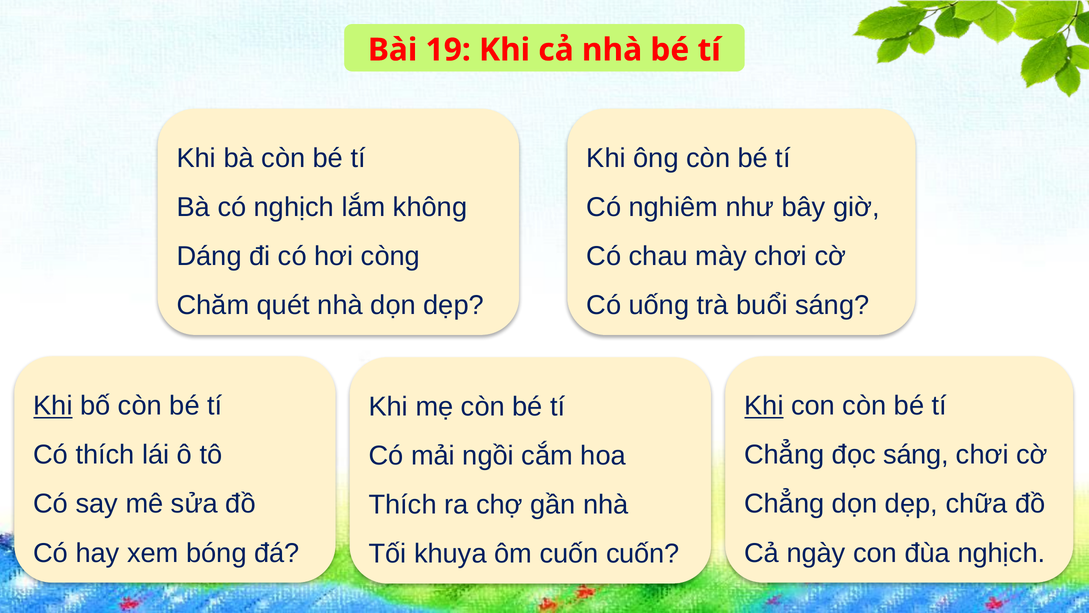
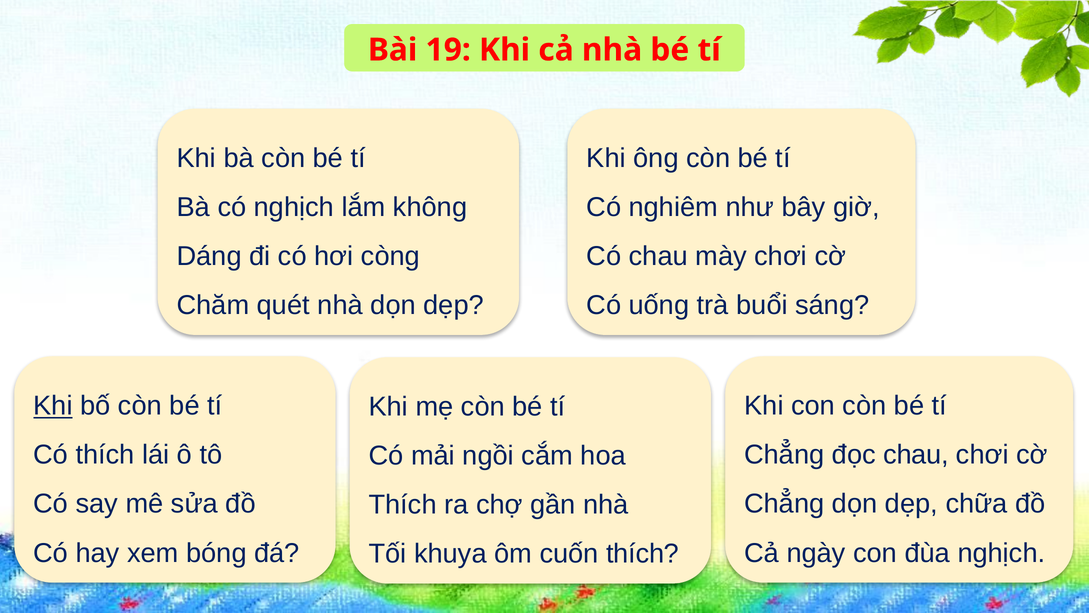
Khi underline: present -> none (764, 406)
đọc sáng: sáng -> chau (916, 455)
cuốn cuốn: cuốn -> thích (643, 554)
